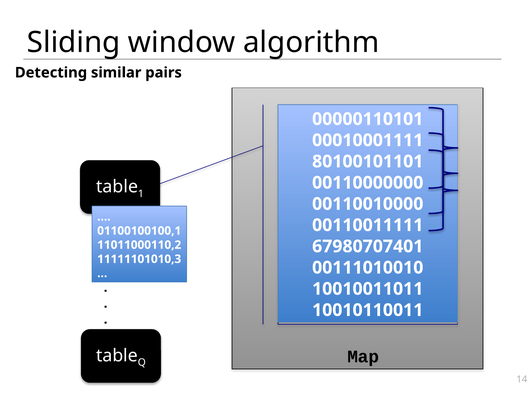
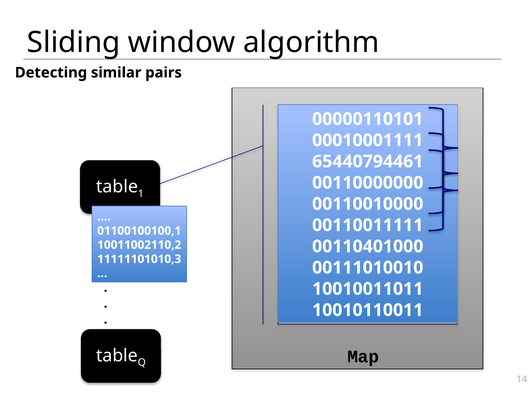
80100101101: 80100101101 -> 65440794461 (368, 162)
11011000110,2: 11011000110,2 -> 10011002110,2 (139, 245)
67980707401: 67980707401 -> 00110401000 (368, 247)
